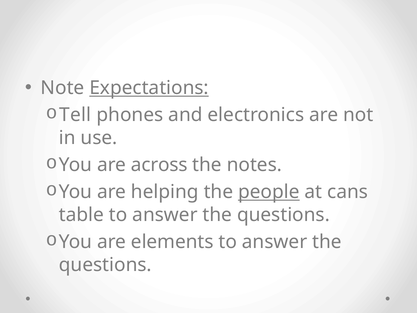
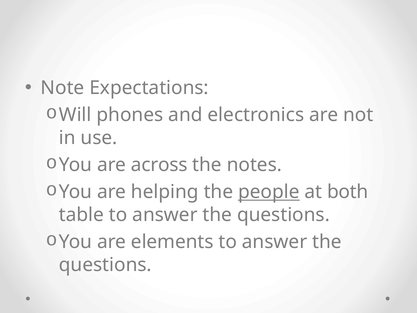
Expectations underline: present -> none (149, 88)
Tell: Tell -> Will (75, 115)
cans: cans -> both (348, 192)
